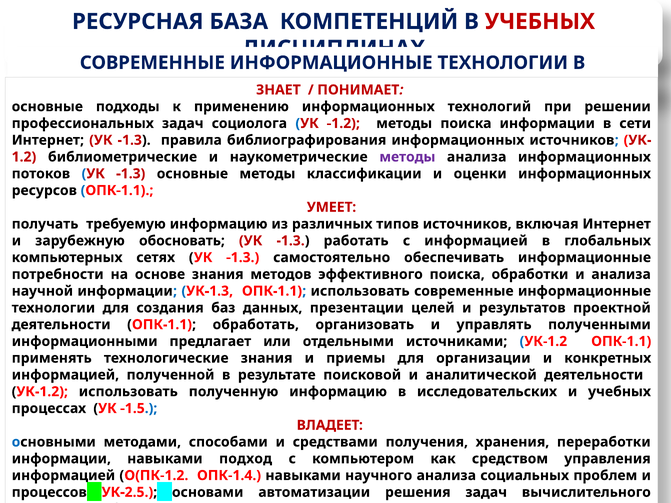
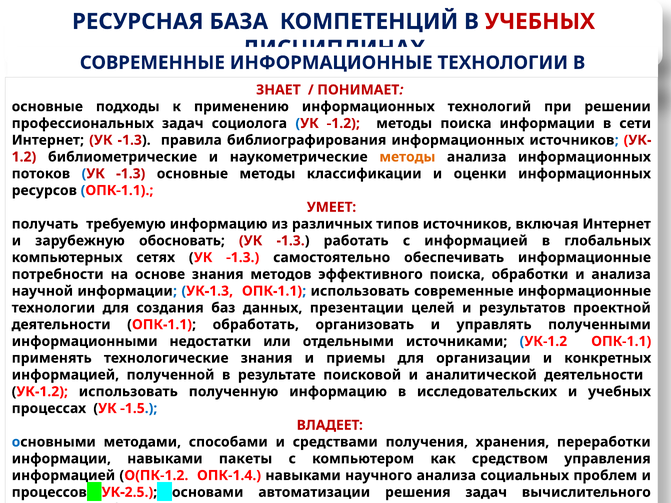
методы colour: purple -> orange (407, 157)
предлагает: предлагает -> недостатки (210, 342)
подход: подход -> пакеты (246, 459)
